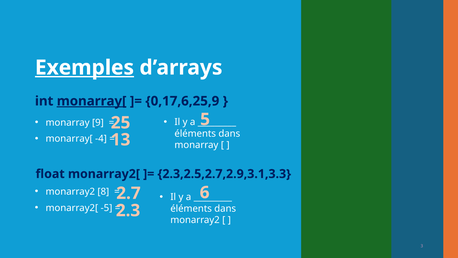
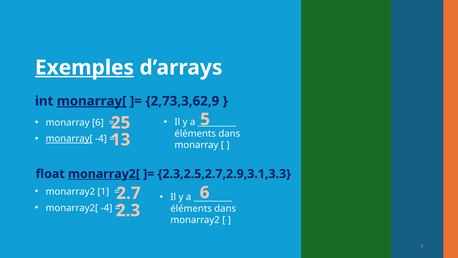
0,17,6,25,9: 0,17,6,25,9 -> 2,73,3,62,9 (182, 101)
monarray 9: 9 -> 6 (98, 122)
monarray[ underline: none -> present (69, 139)
monarray2[ underline: none -> present (104, 174)
8: 8 -> 1 (103, 191)
monarray2[ -5: -5 -> -4 (106, 208)
